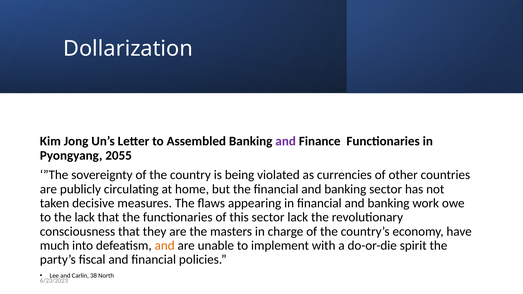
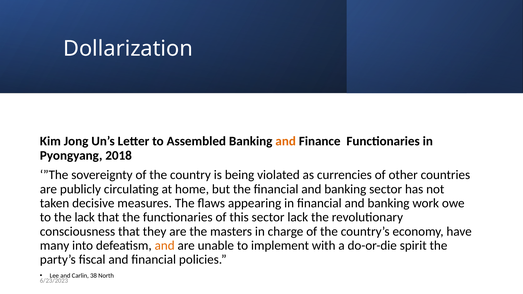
and colour: purple -> orange (286, 141)
2055: 2055 -> 2018 (119, 156)
much: much -> many (55, 246)
